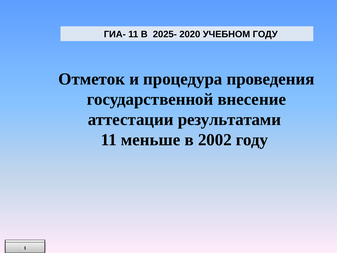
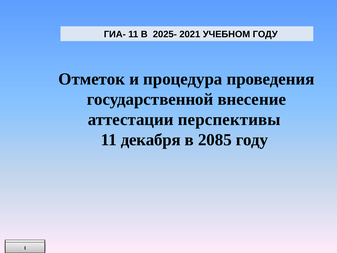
2020: 2020 -> 2021 (190, 34)
результатами: результатами -> перспективы (229, 119)
меньше: меньше -> декабря (151, 140)
2002: 2002 -> 2085 (215, 140)
